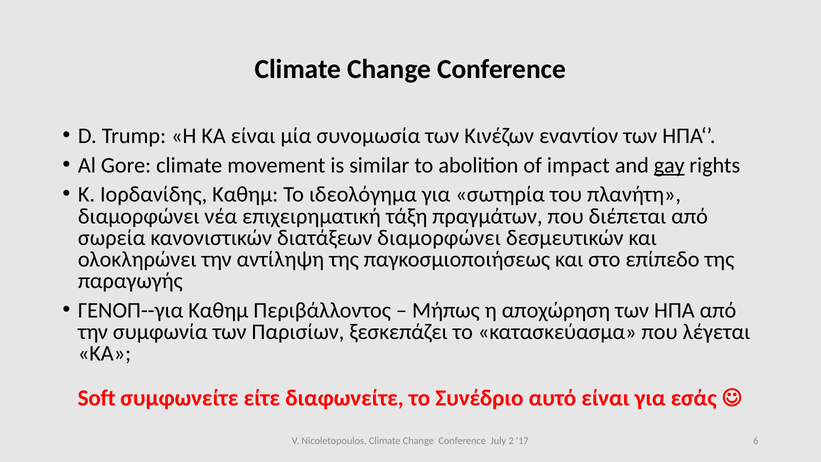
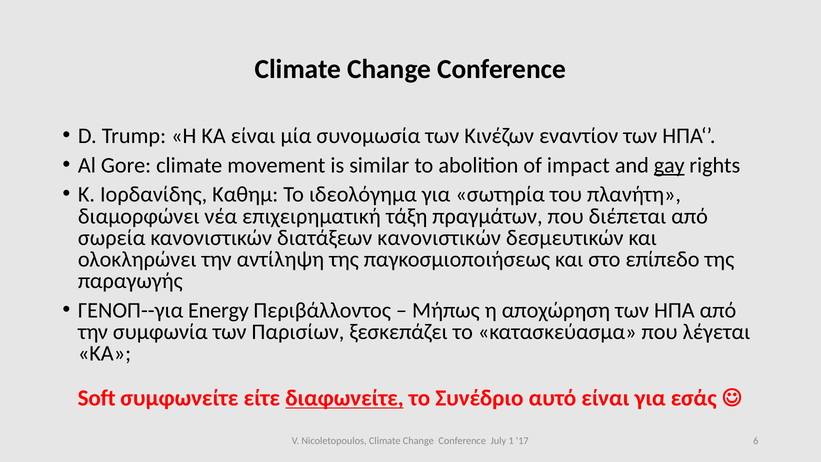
διατάξεων διαμορφώνει: διαμορφώνει -> κανονιστικών (439, 238)
ΓΕΝΟΠ--για Καθημ: Καθημ -> Energy (218, 310)
διαφωνείτε underline: none -> present (345, 398)
2: 2 -> 1 (511, 441)
